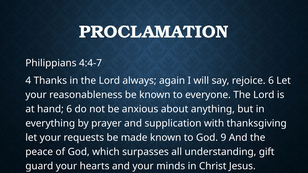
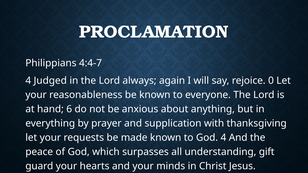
Thanks: Thanks -> Judged (50, 81)
rejoice 6: 6 -> 0 (271, 81)
God 9: 9 -> 4 (223, 138)
